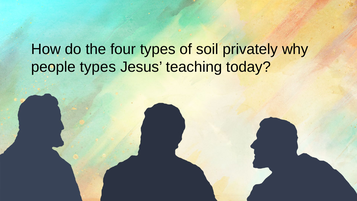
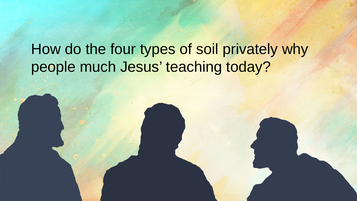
people types: types -> much (98, 67)
